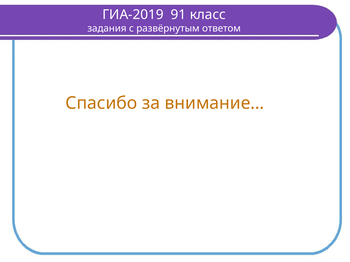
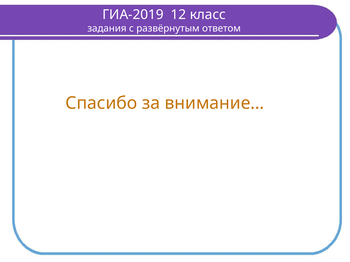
91: 91 -> 12 (178, 15)
